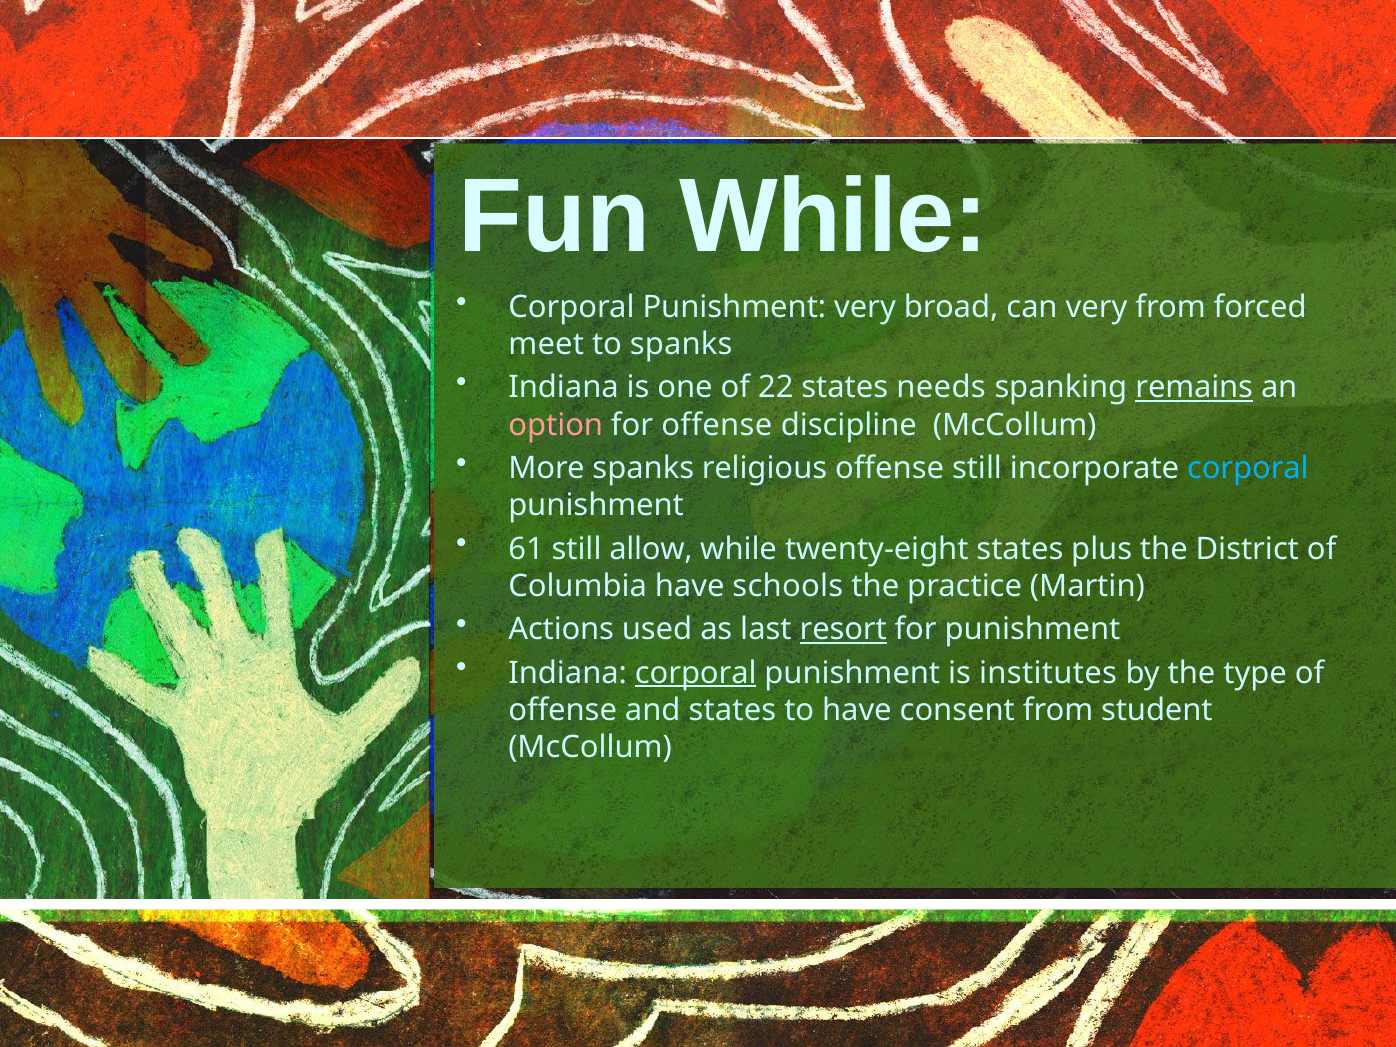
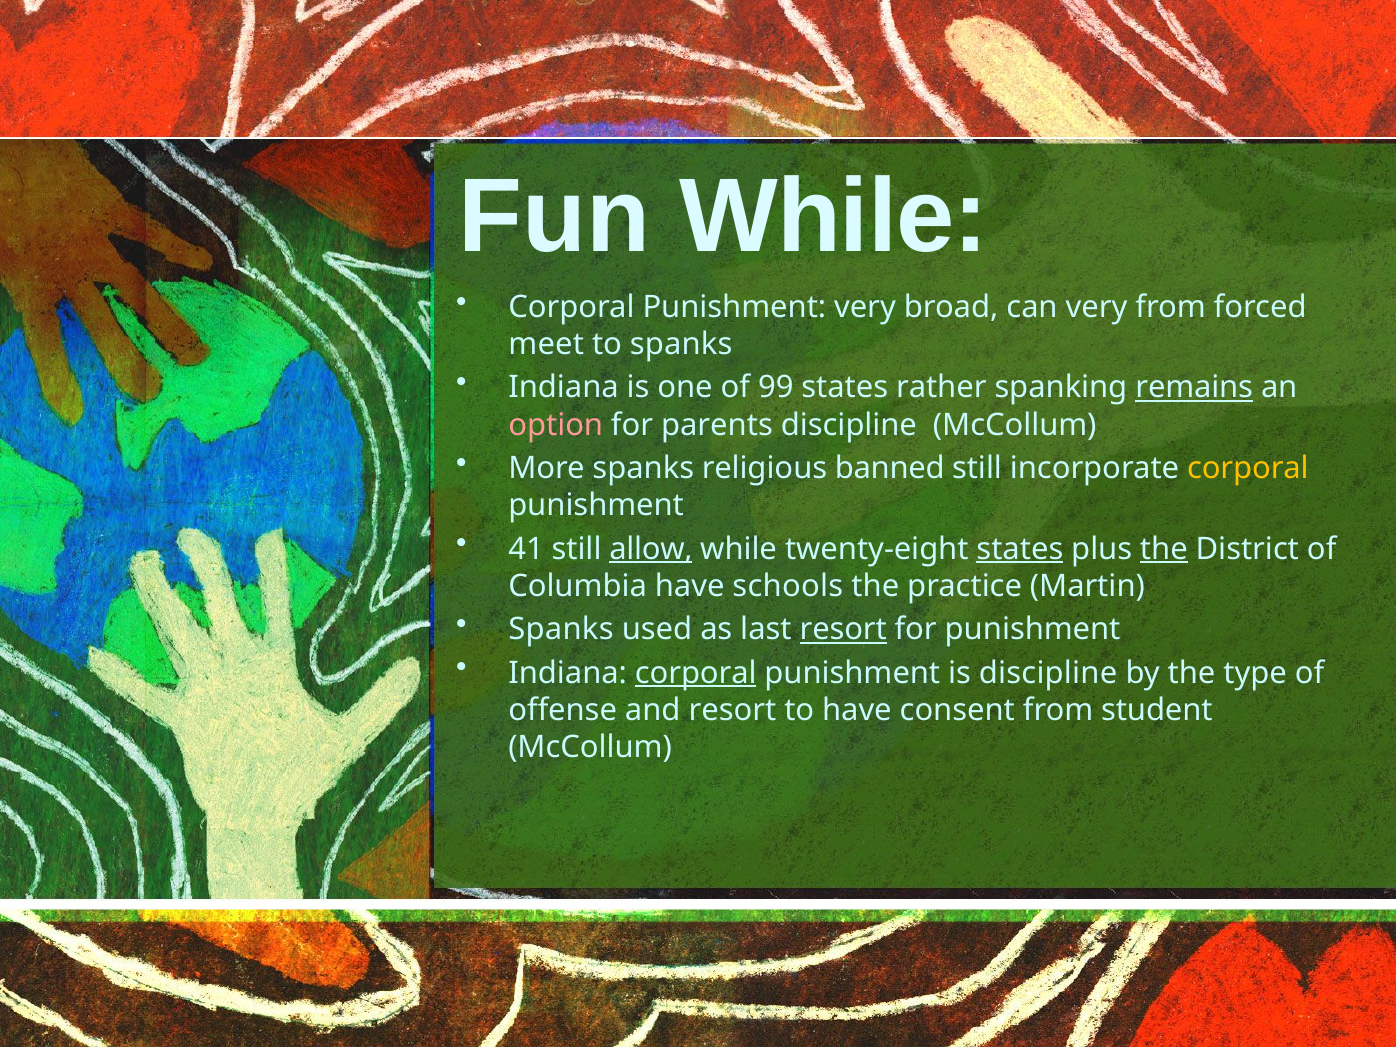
22: 22 -> 99 (776, 388)
needs: needs -> rather (941, 388)
for offense: offense -> parents (717, 425)
religious offense: offense -> banned (890, 468)
corporal colour: light blue -> yellow (1248, 468)
61: 61 -> 41 (526, 549)
allow underline: none -> present (651, 549)
states underline: none -> present (1020, 549)
the underline: none -> present (1164, 549)
Actions: Actions -> Spanks (561, 629)
is institutes: institutes -> discipline (1048, 673)
and states: states -> resort (732, 710)
